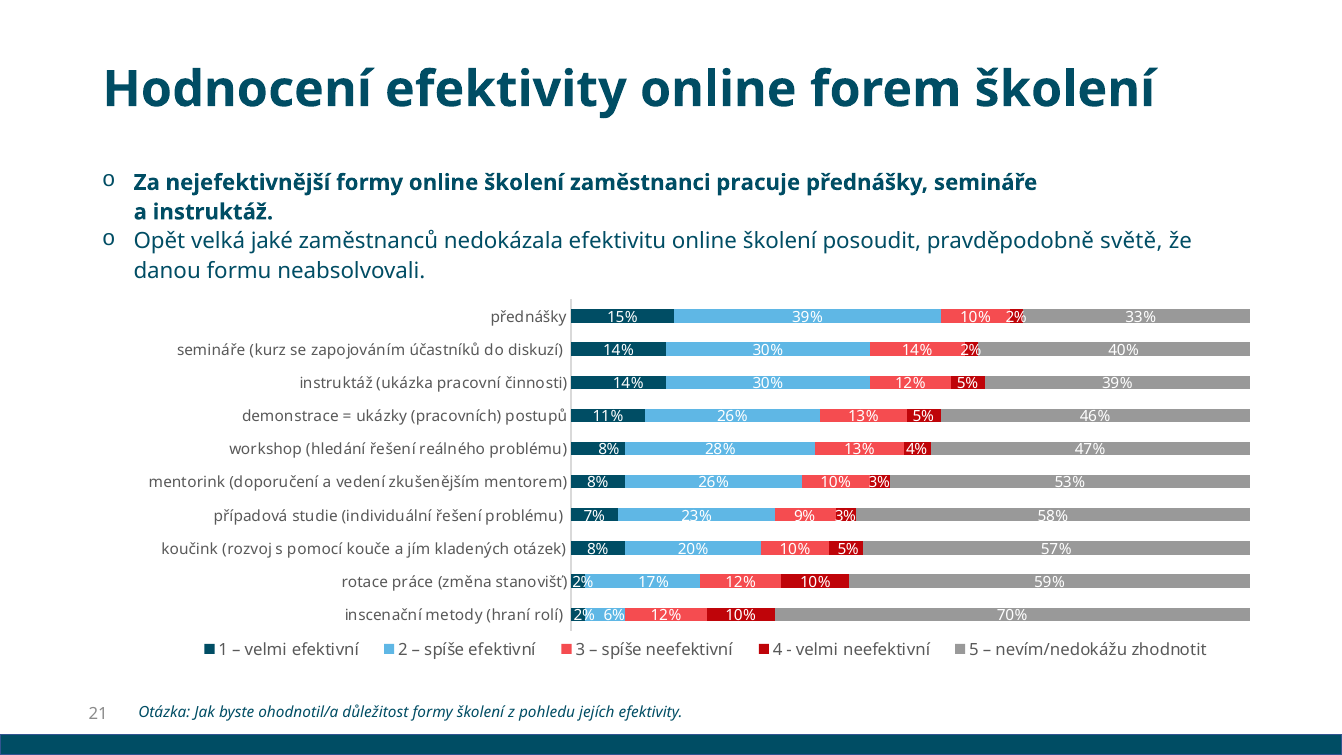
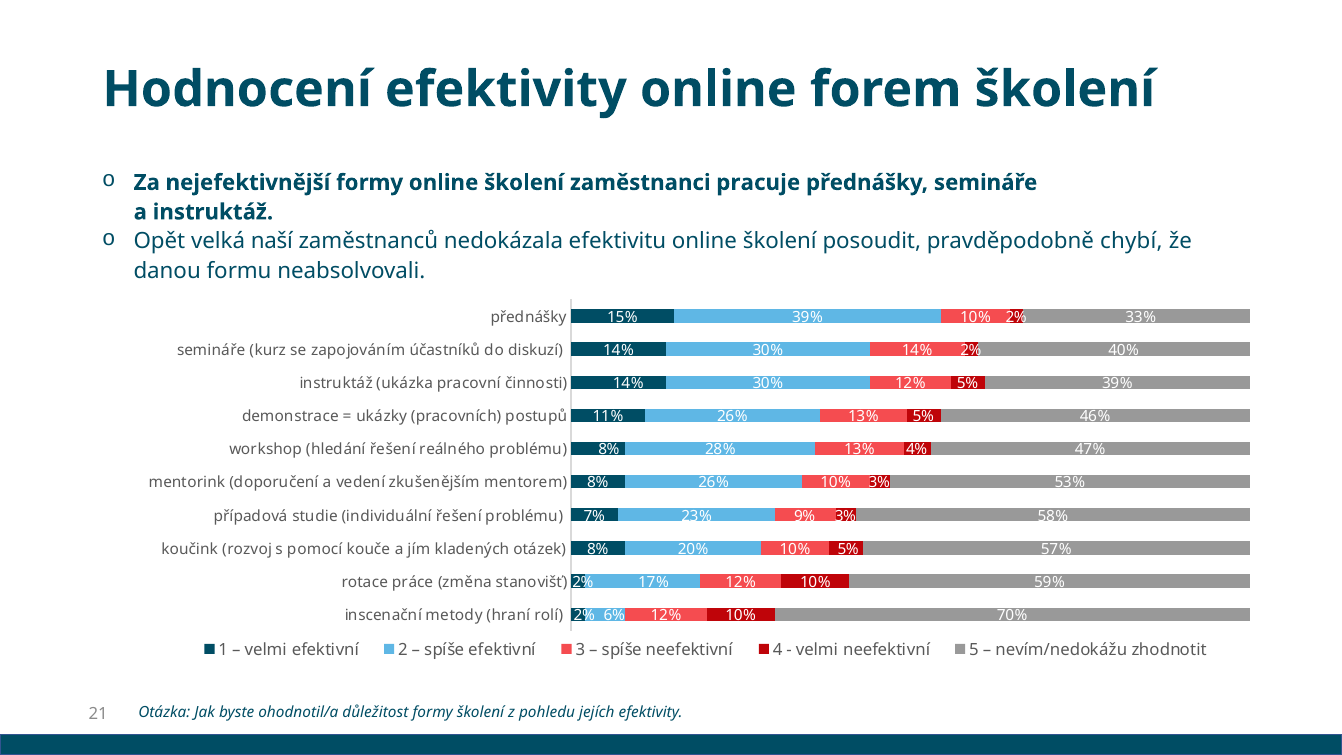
jaké: jaké -> naší (272, 242)
světě: světě -> chybí (1131, 242)
